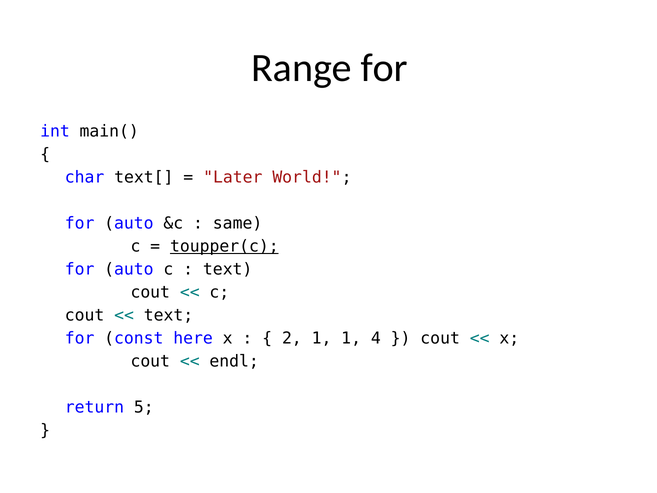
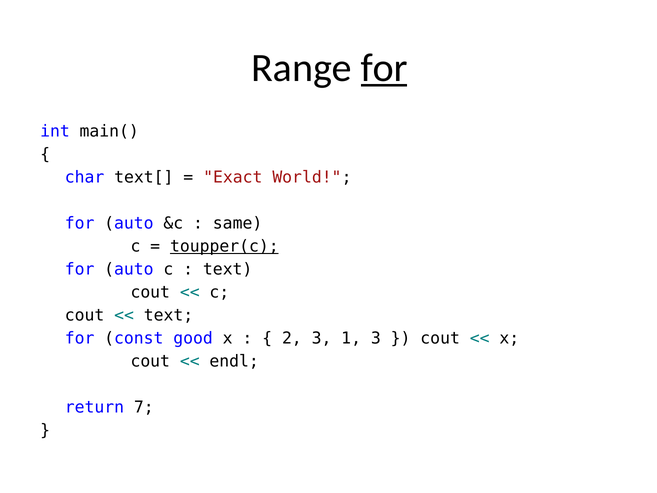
for underline: none -> present (384, 68)
Later: Later -> Exact (233, 177)
here: here -> good (193, 338)
2 1: 1 -> 3 (322, 338)
1 4: 4 -> 3 (376, 338)
5: 5 -> 7 (144, 407)
